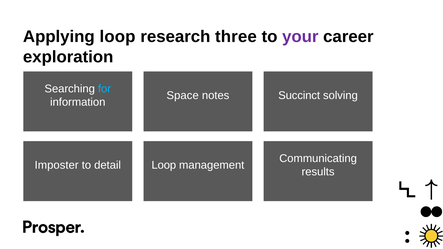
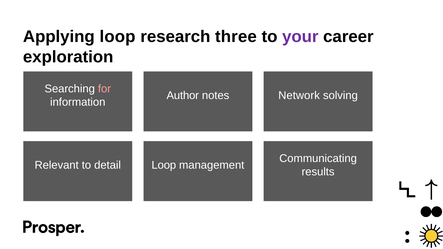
for colour: light blue -> pink (104, 89)
Space: Space -> Author (183, 96)
Succinct: Succinct -> Network (299, 96)
Imposter: Imposter -> Relevant (57, 165)
